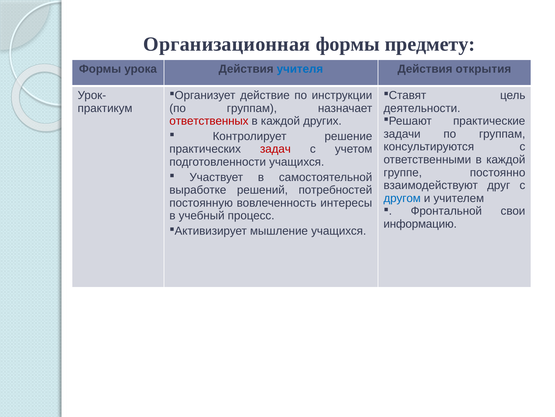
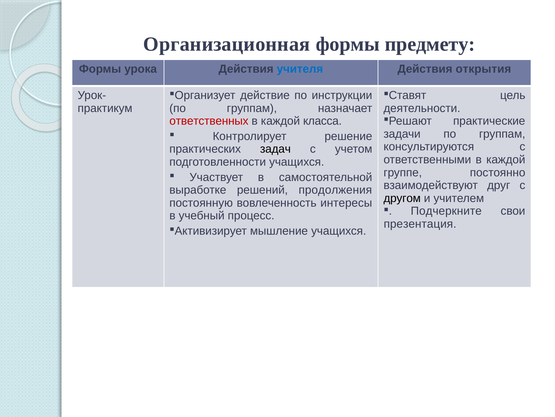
других: других -> класса (322, 121)
задач colour: red -> black (275, 149)
потребностей: потребностей -> продолжения (335, 190)
другом colour: blue -> black (402, 198)
Фронтальной: Фронтальной -> Подчеркните (446, 211)
информацию: информацию -> презентация (420, 224)
